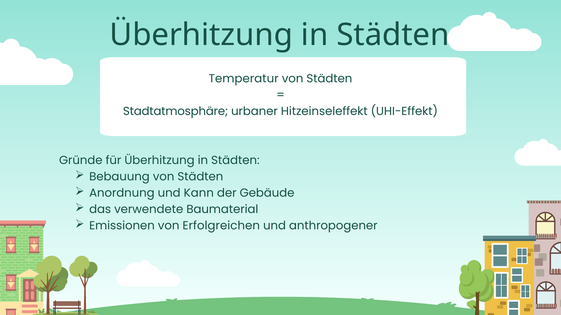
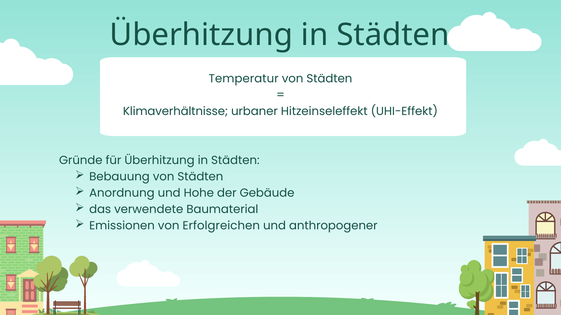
Stadtatmosphäre: Stadtatmosphäre -> Klimaverhältnisse (176, 112)
Kann: Kann -> Hohe (199, 193)
